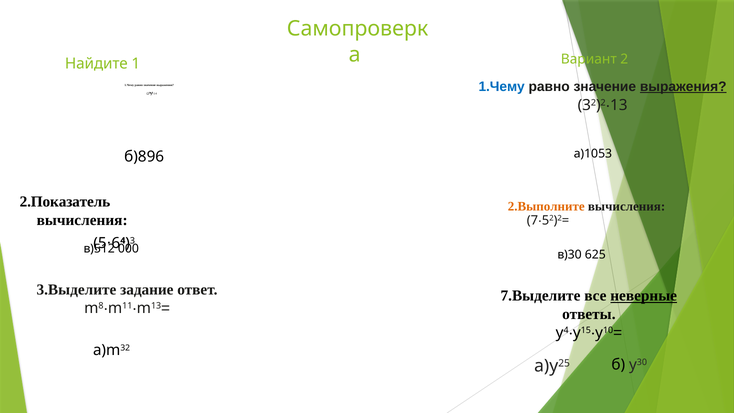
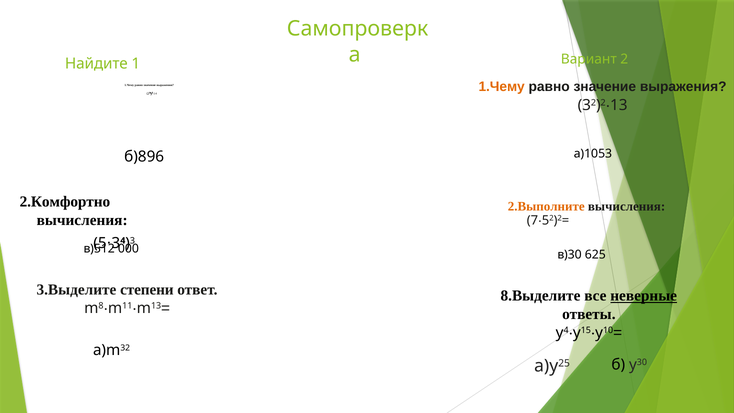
1.Чему colour: blue -> orange (502, 87)
выражения underline: present -> none (683, 87)
2.Показатель: 2.Показатель -> 2.Комфортно (65, 202)
6: 6 -> 3 (116, 243)
задание: задание -> степени (147, 290)
7.Выделите: 7.Выделите -> 8.Выделите (540, 296)
